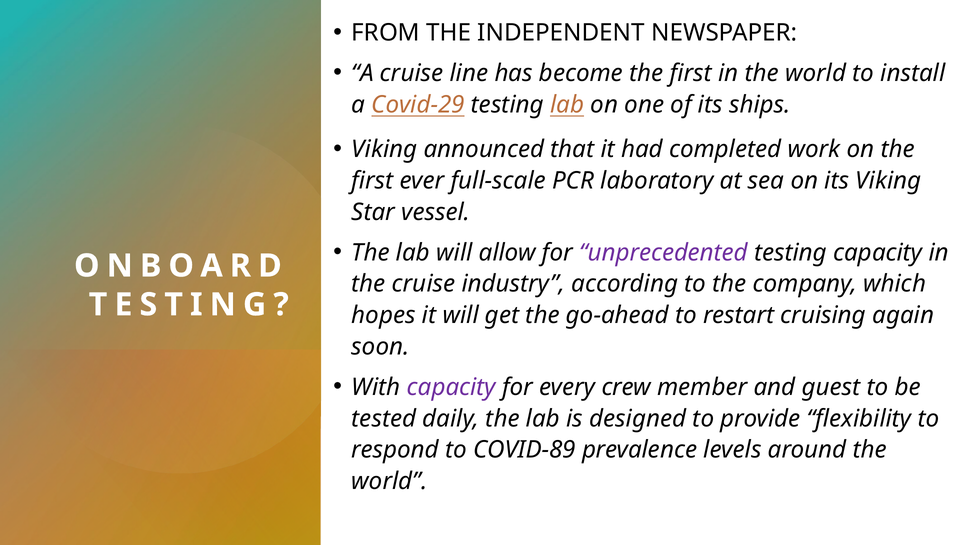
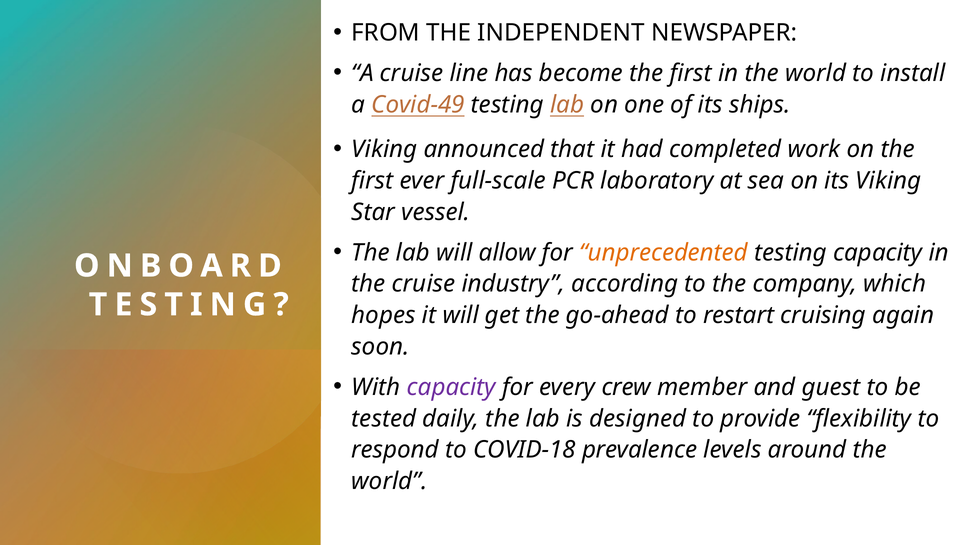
Covid-29: Covid-29 -> Covid-49 (418, 105)
unprecedented colour: purple -> orange (664, 253)
COVID-89: COVID-89 -> COVID-18 (524, 450)
